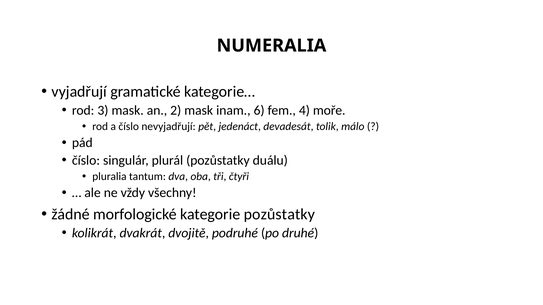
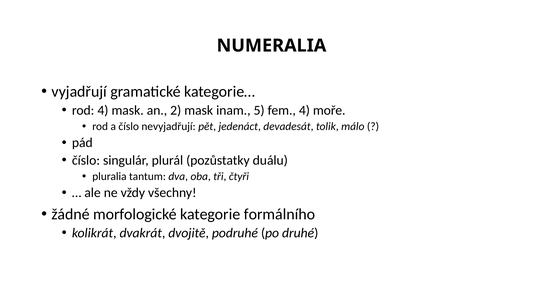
rod 3: 3 -> 4 (103, 110)
6: 6 -> 5 (259, 110)
kategorie pozůstatky: pozůstatky -> formálního (279, 215)
